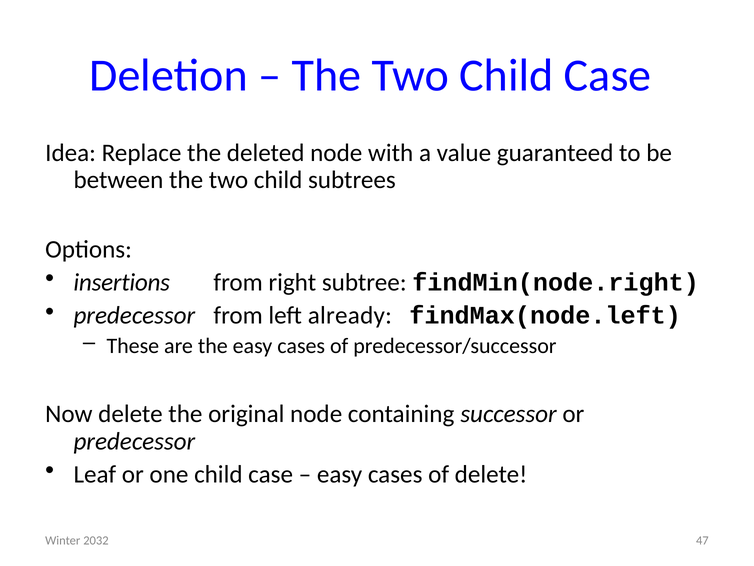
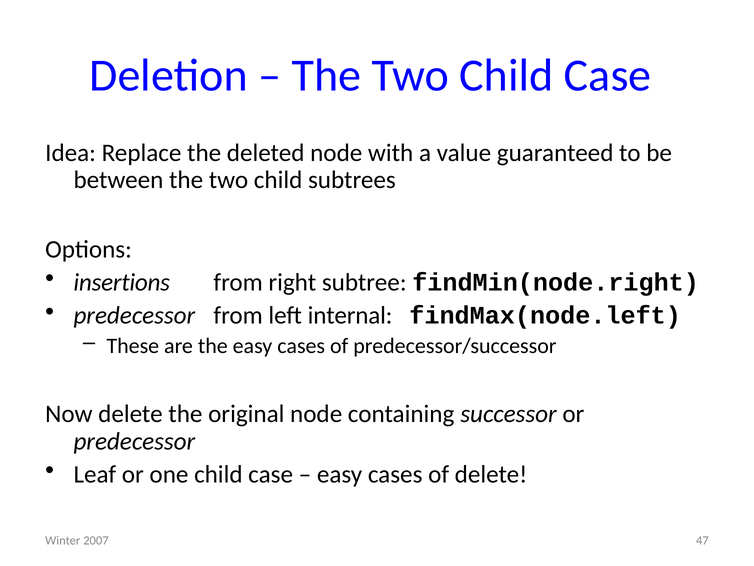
already: already -> internal (350, 315)
2032: 2032 -> 2007 (96, 540)
